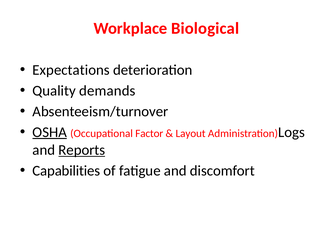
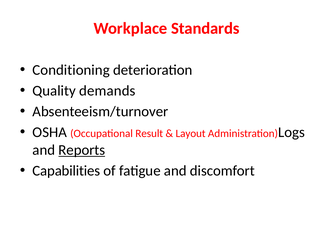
Biological: Biological -> Standards (205, 28)
Expectations: Expectations -> Conditioning (71, 70)
OSHA underline: present -> none (50, 132)
Factor: Factor -> Result (149, 133)
